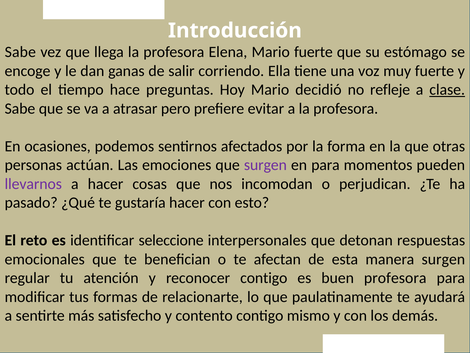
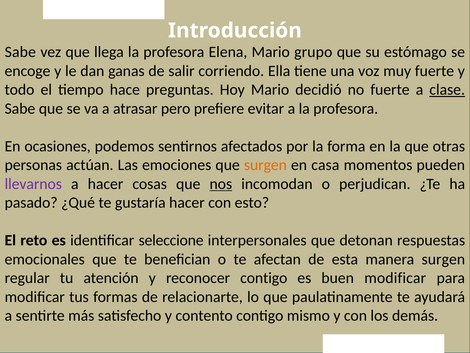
Mario fuerte: fuerte -> grupo (313, 52)
no refleje: refleje -> fuerte (390, 90)
surgen colour: purple -> orange (265, 165)
en para: para -> casa (325, 165)
nos underline: none -> present (221, 184)
buen profesora: profesora -> modificar (395, 278)
